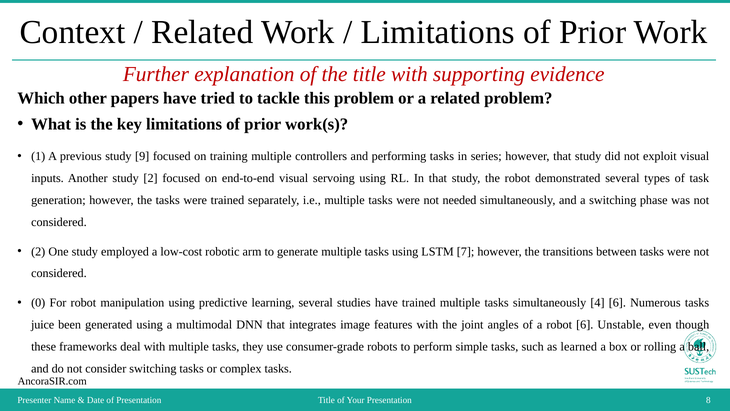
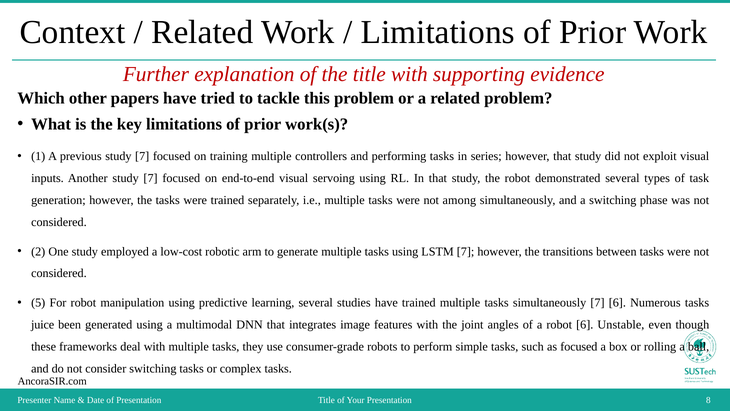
previous study 9: 9 -> 7 (142, 156)
Another study 2: 2 -> 7 (151, 178)
needed: needed -> among (459, 200)
0: 0 -> 5 (38, 303)
simultaneously 4: 4 -> 7 (597, 303)
as learned: learned -> focused (579, 346)
